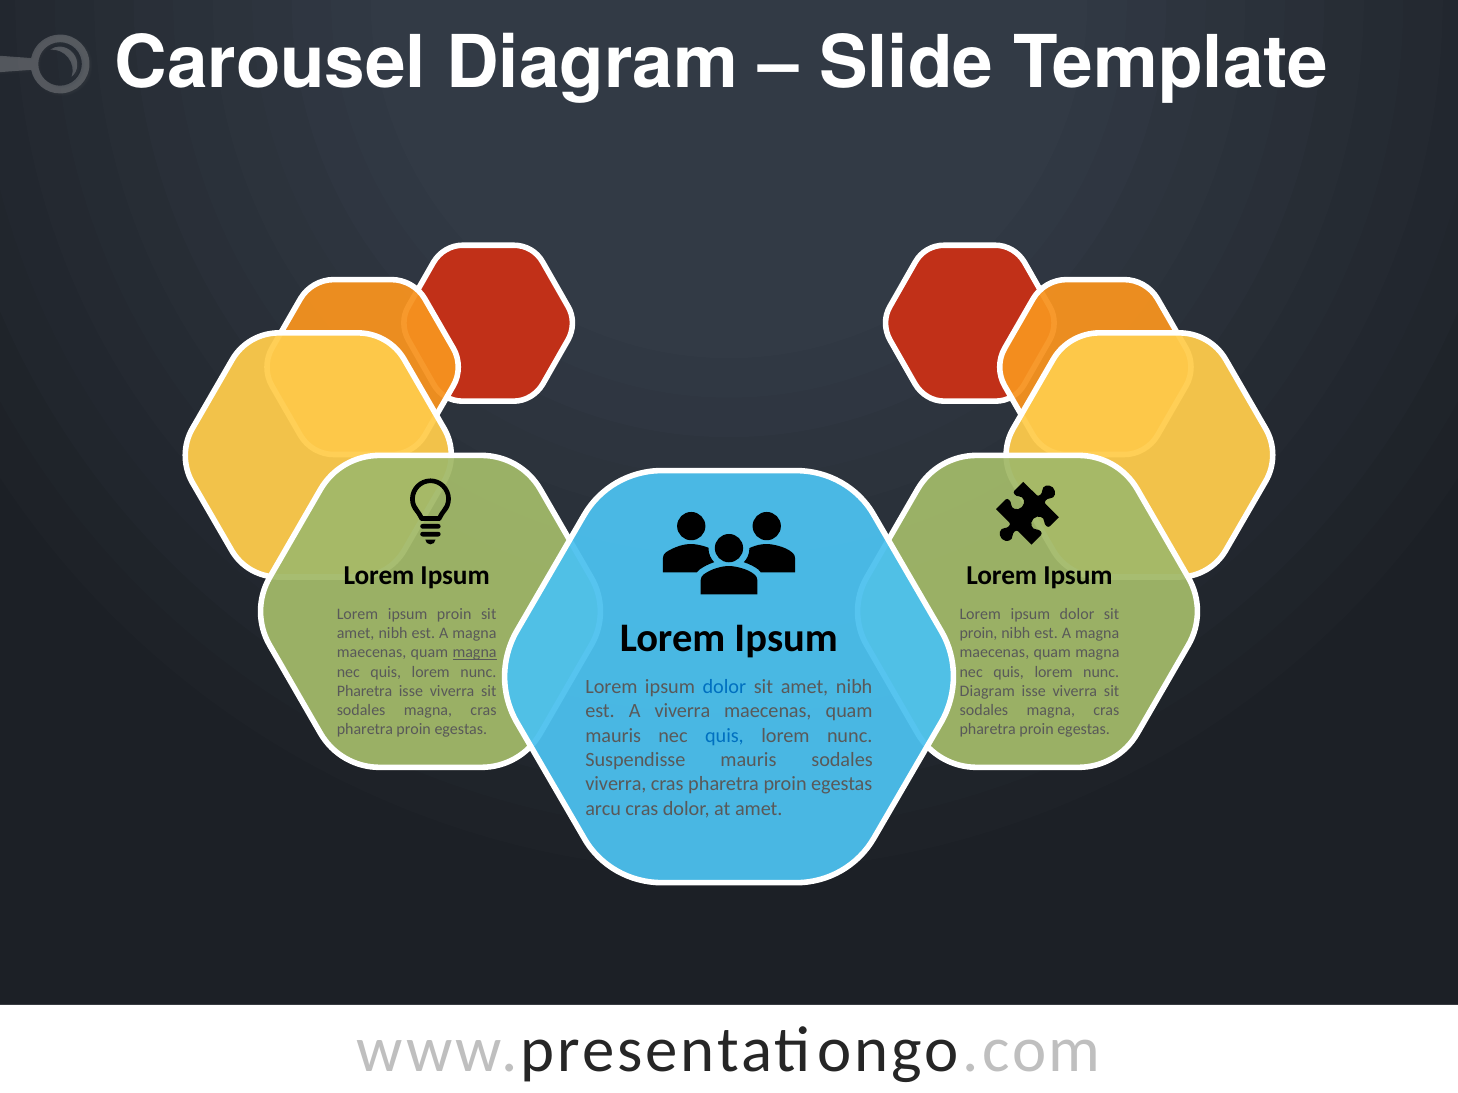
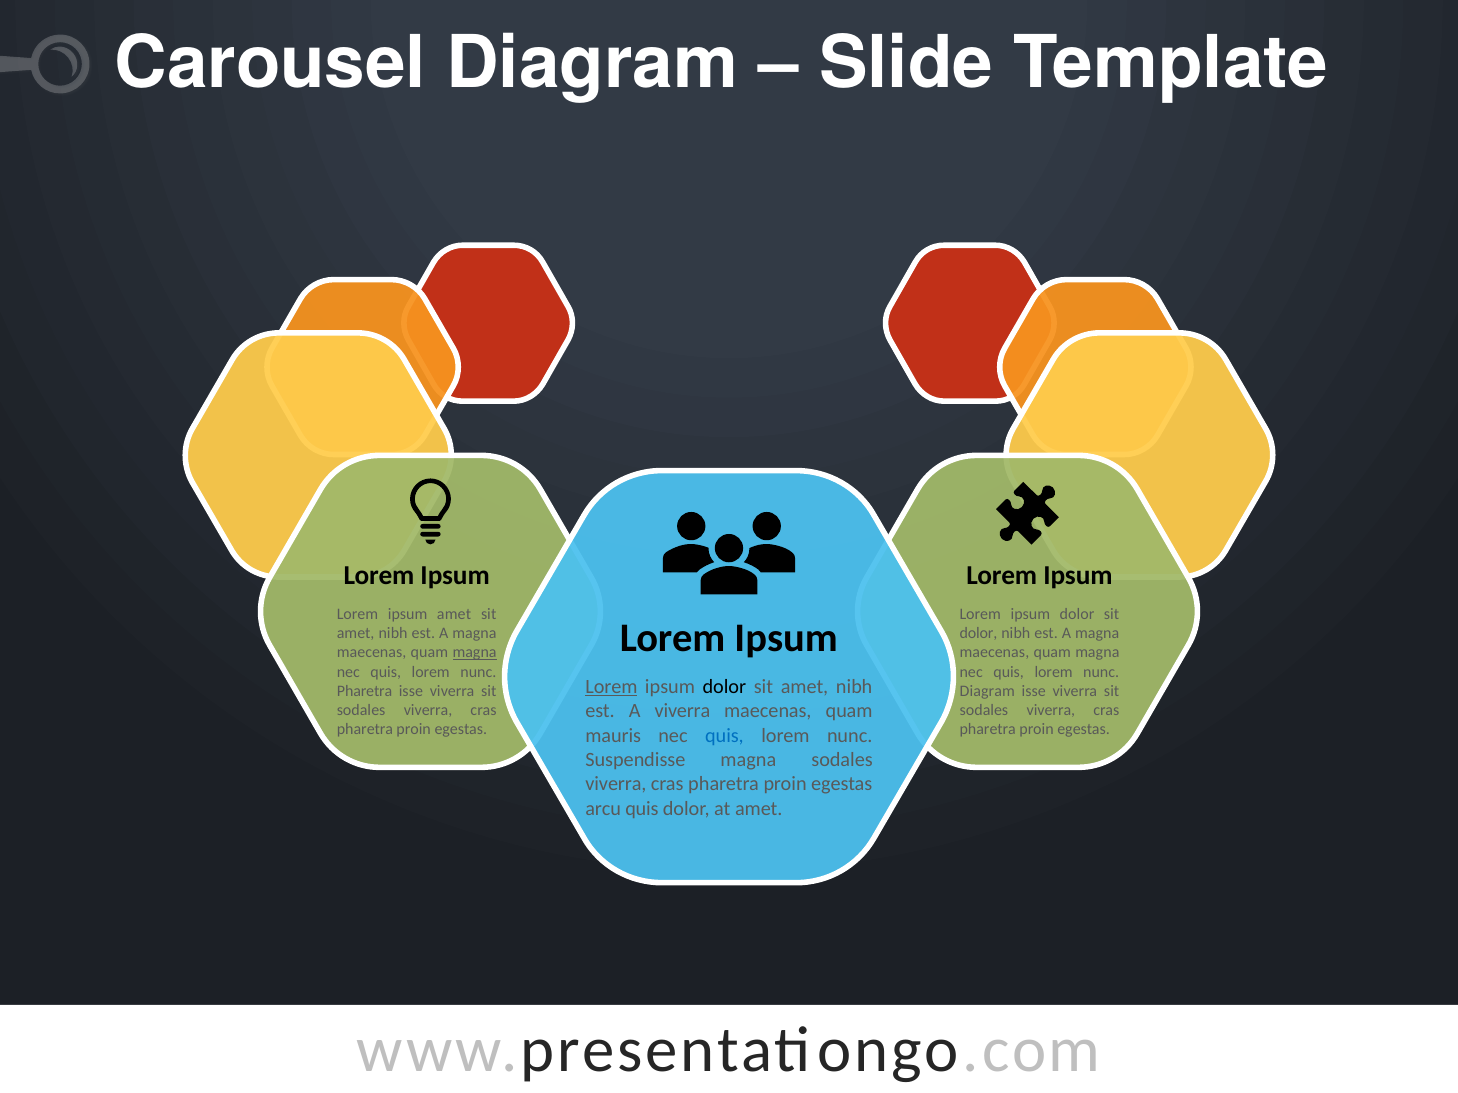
ipsum proin: proin -> amet (454, 615)
proin: proin -> dolor (979, 634)
Lorem underline: none -> present (611, 687)
dolor colour: blue -> black (724, 687)
magna: magna -> viverra (428, 711)
magna: magna -> viverra (1051, 711)
Suspendisse mauris: mauris -> magna (748, 760)
arcu cras: cras -> quis (642, 809)
